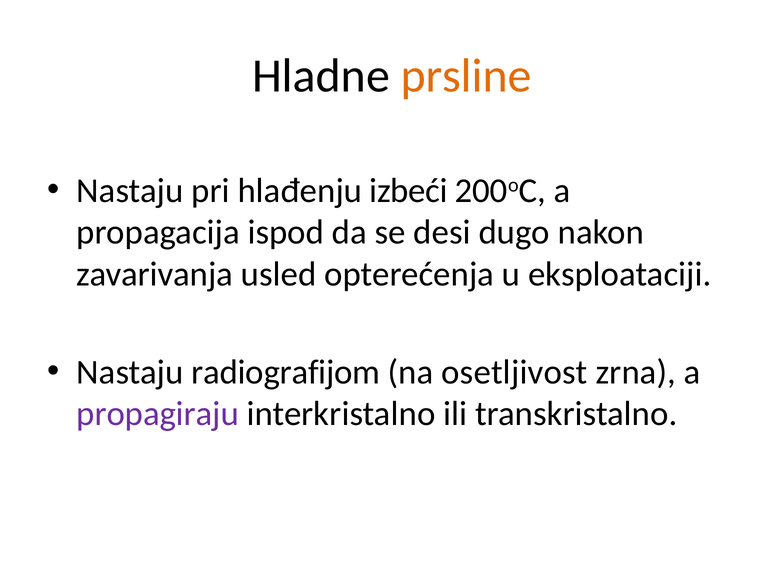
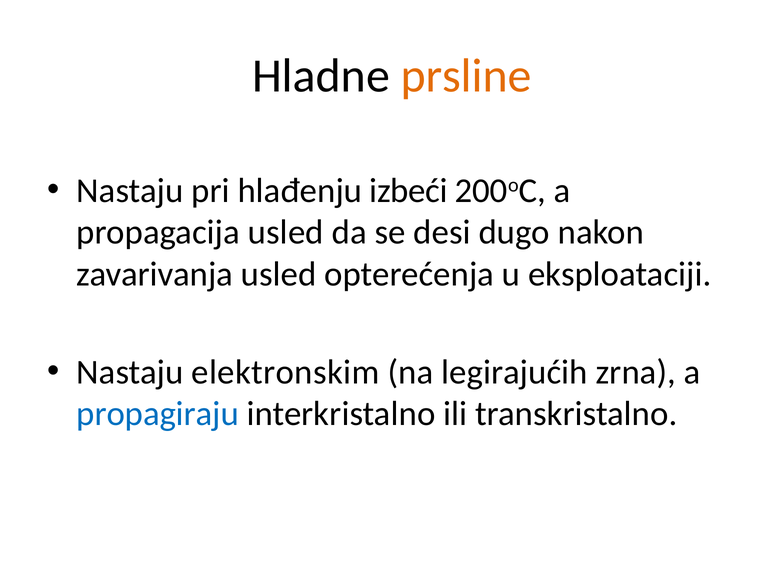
propagacija ispod: ispod -> usled (286, 232)
radiografijom: radiografijom -> elektronskim (285, 372)
osetljivost: osetljivost -> legirajućih (515, 372)
propagiraju colour: purple -> blue (158, 414)
